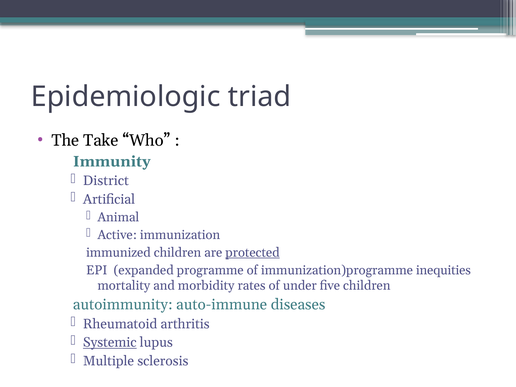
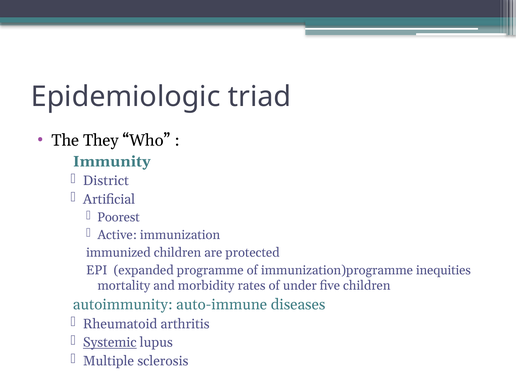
Take: Take -> They (101, 141)
Animal: Animal -> Poorest (118, 217)
protected underline: present -> none (252, 252)
